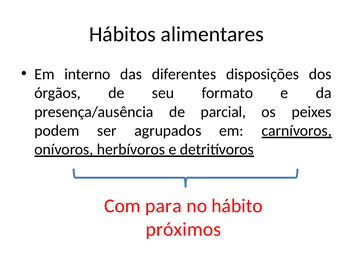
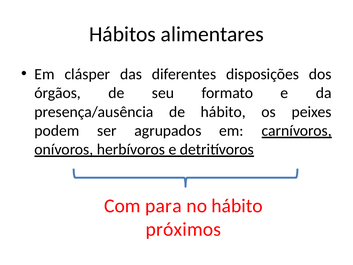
interno: interno -> clásper (87, 74)
de parcial: parcial -> hábito (223, 112)
